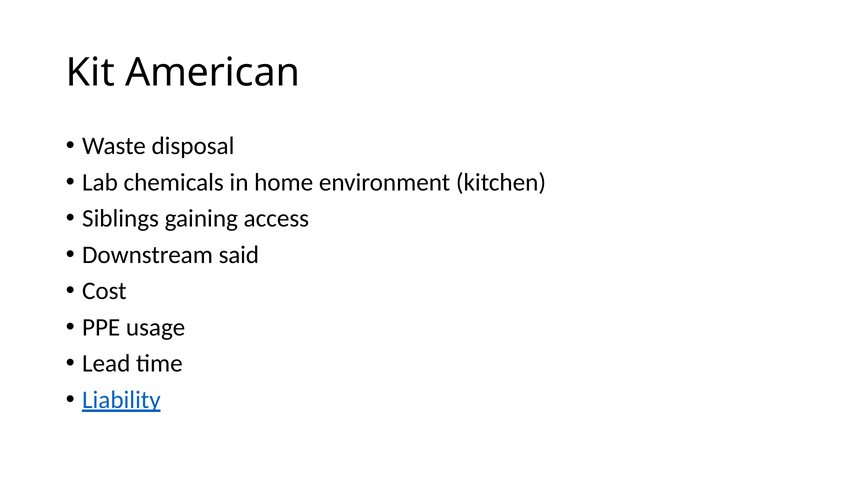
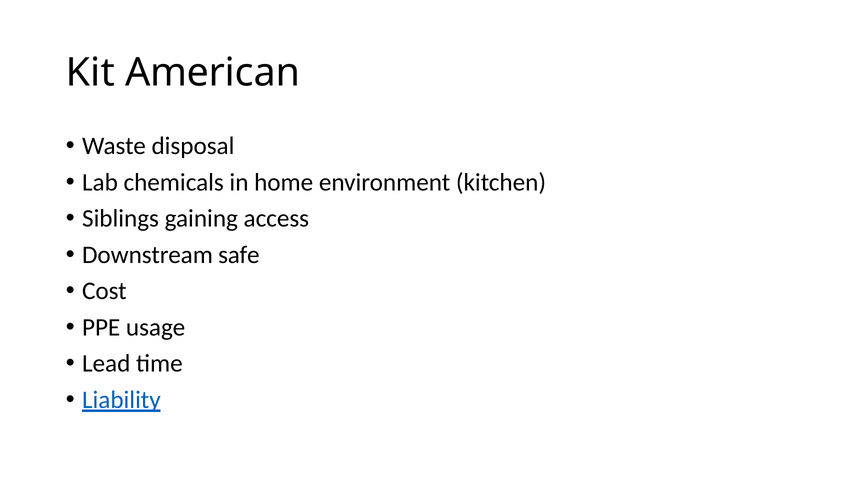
said: said -> safe (239, 255)
